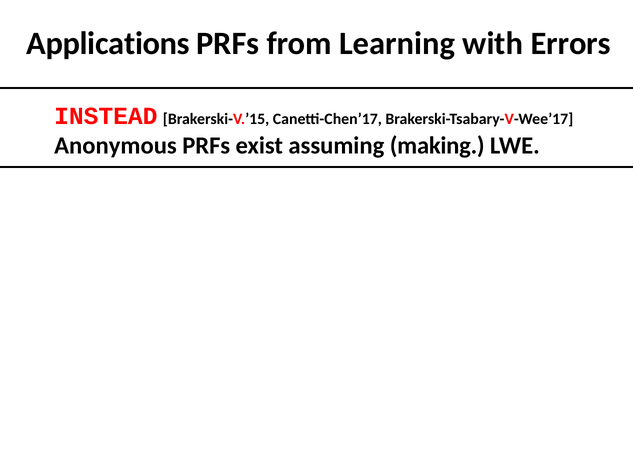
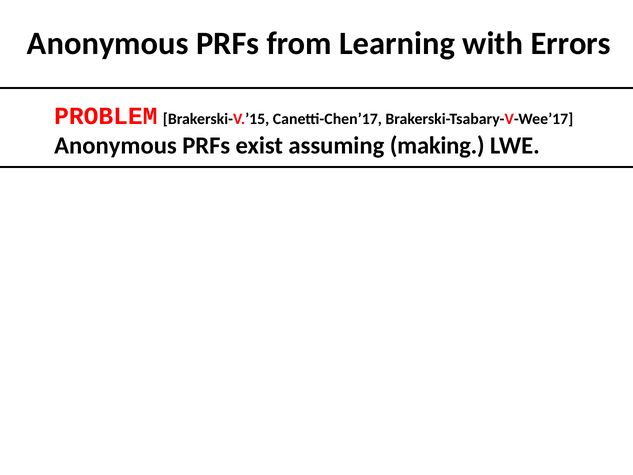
Applications: Applications -> Anonymous (108, 43)
INSTEAD: INSTEAD -> PROBLEM (106, 116)
